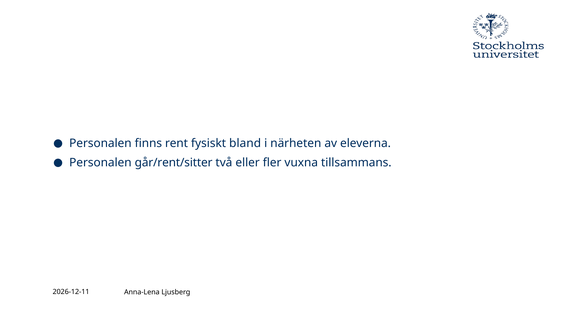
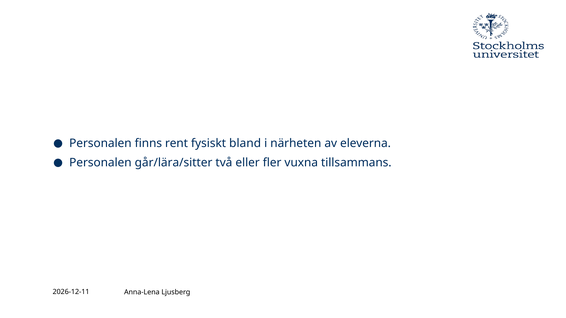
går/rent/sitter: går/rent/sitter -> går/lära/sitter (174, 163)
